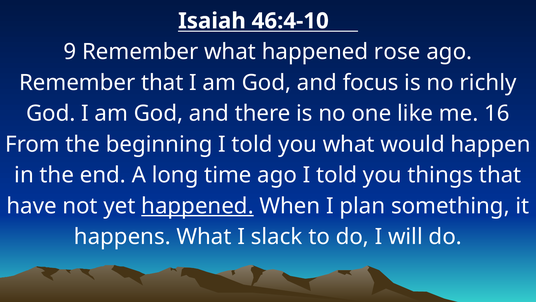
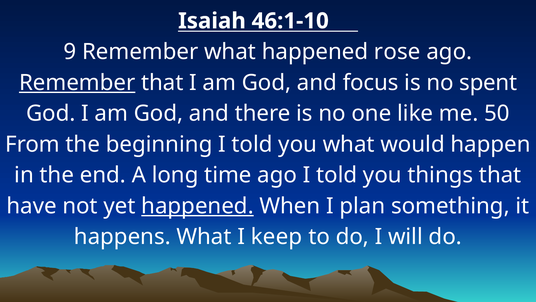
46:4-10: 46:4-10 -> 46:1-10 (290, 21)
Remember underline: none -> present (77, 83)
richly: richly -> spent (488, 83)
16: 16 -> 50 (497, 113)
slack: slack -> keep (277, 237)
